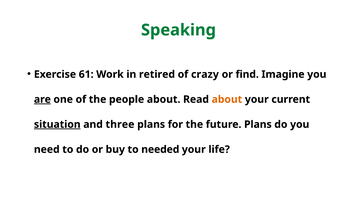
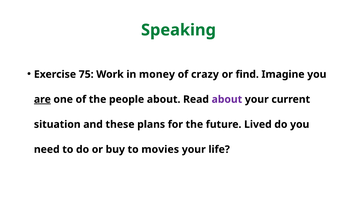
61: 61 -> 75 (86, 74)
retired: retired -> money (157, 74)
about colour: orange -> purple (227, 99)
situation underline: present -> none (57, 124)
three: three -> these (120, 124)
future Plans: Plans -> Lived (258, 124)
needed: needed -> movies (160, 149)
